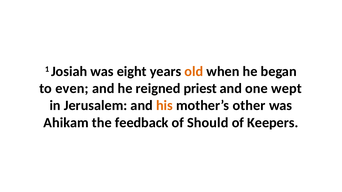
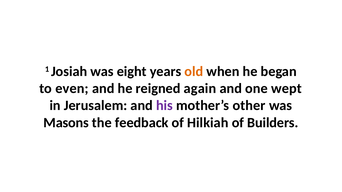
priest: priest -> again (200, 89)
his colour: orange -> purple (164, 106)
Ahikam: Ahikam -> Masons (66, 123)
Should: Should -> Hilkiah (208, 123)
Keepers: Keepers -> Builders (273, 123)
